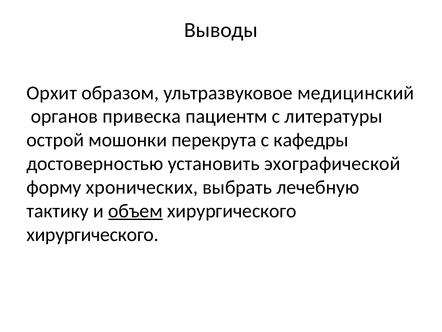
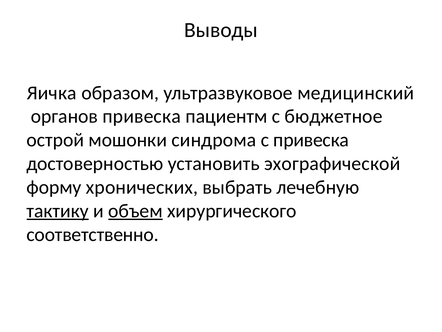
Орхит: Орхит -> Яичка (52, 93)
литературы: литературы -> бюджетное (334, 116)
перекрута: перекрута -> синдрома (214, 140)
с кафедры: кафедры -> привеска (311, 140)
тактику underline: none -> present (58, 211)
хирургического: хирургического -> соответственно (93, 234)
